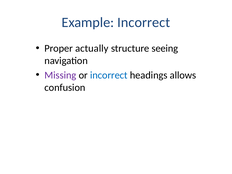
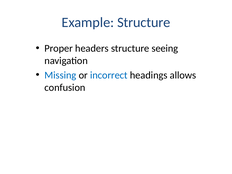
Example Incorrect: Incorrect -> Structure (144, 22)
actually: actually -> headers (92, 48)
Missing colour: purple -> blue (60, 75)
